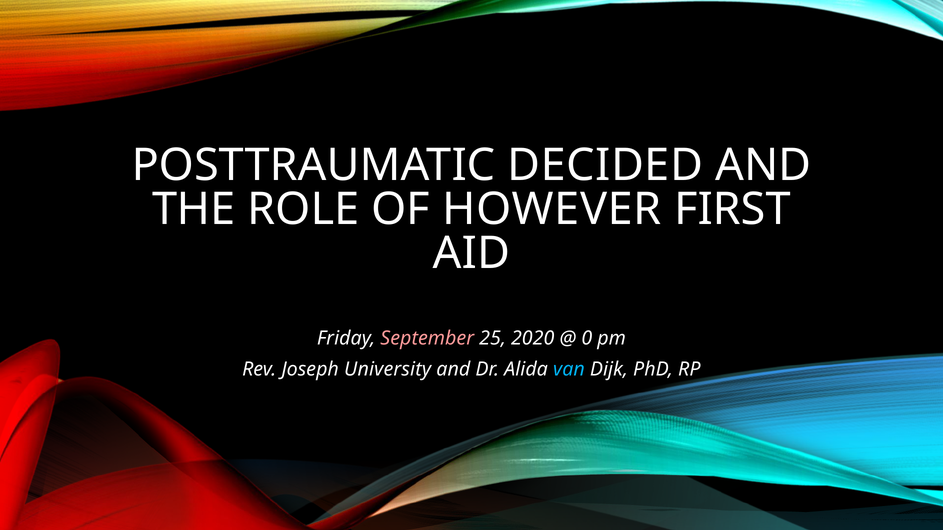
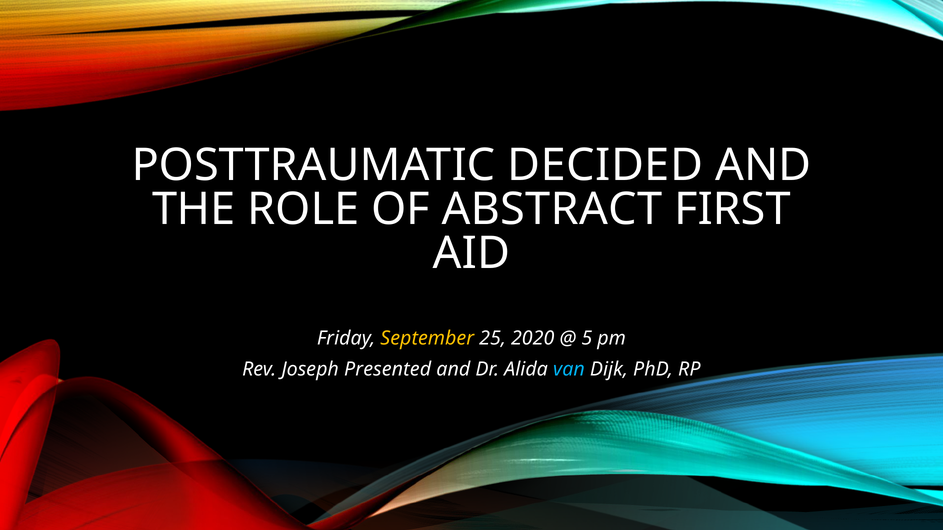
HOWEVER: HOWEVER -> ABSTRACT (552, 209)
September colour: pink -> yellow (427, 339)
0: 0 -> 5 (587, 339)
University: University -> Presented (388, 370)
